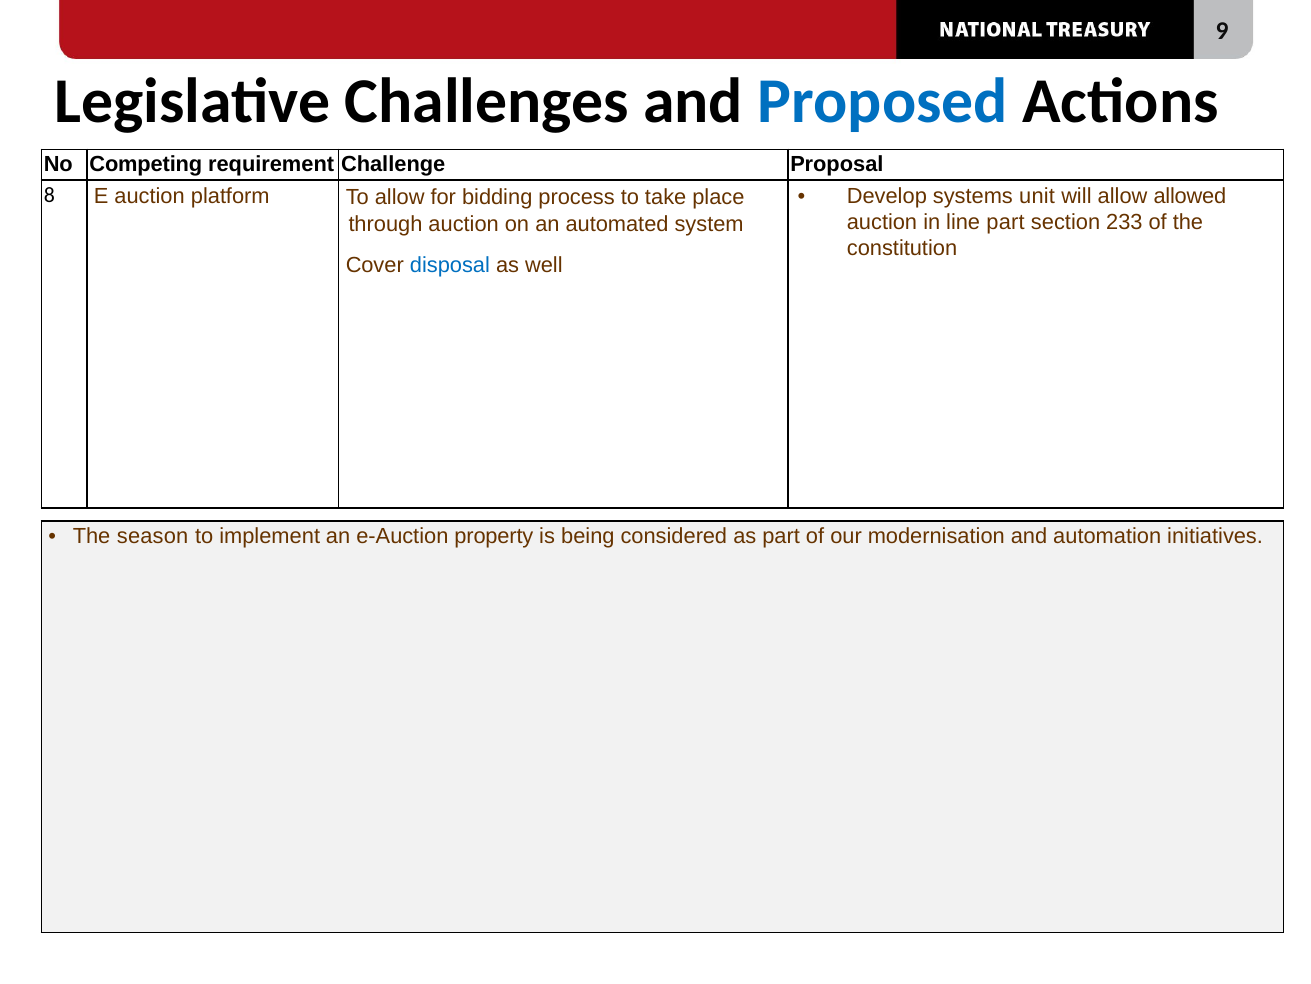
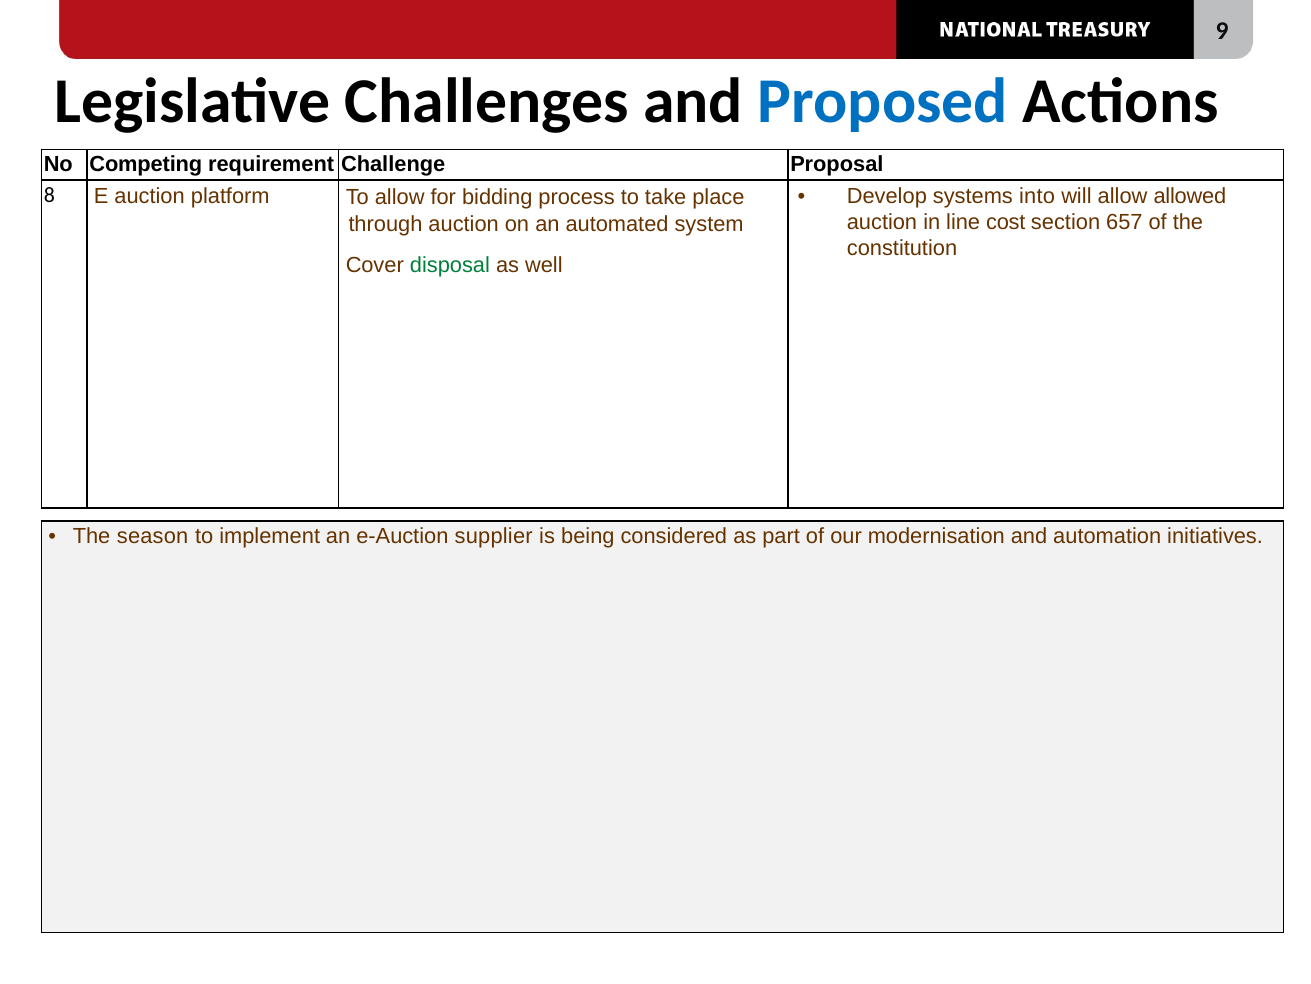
unit: unit -> into (1037, 196)
line part: part -> cost (1006, 222)
233: 233 -> 657 (1124, 222)
disposal colour: blue -> green (450, 265)
property: property -> supplier (494, 536)
